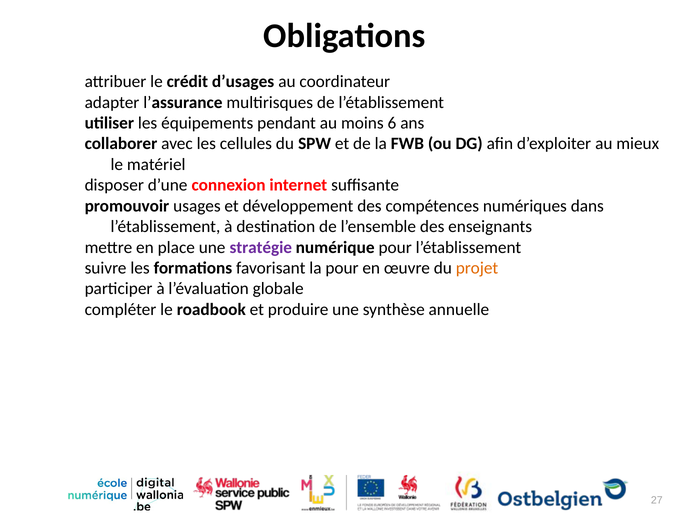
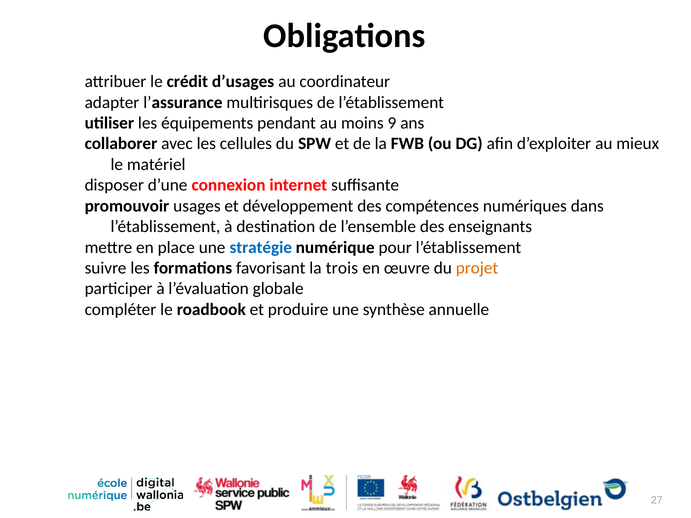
6: 6 -> 9 (392, 123)
stratégie colour: purple -> blue (261, 247)
la pour: pour -> trois (342, 268)
